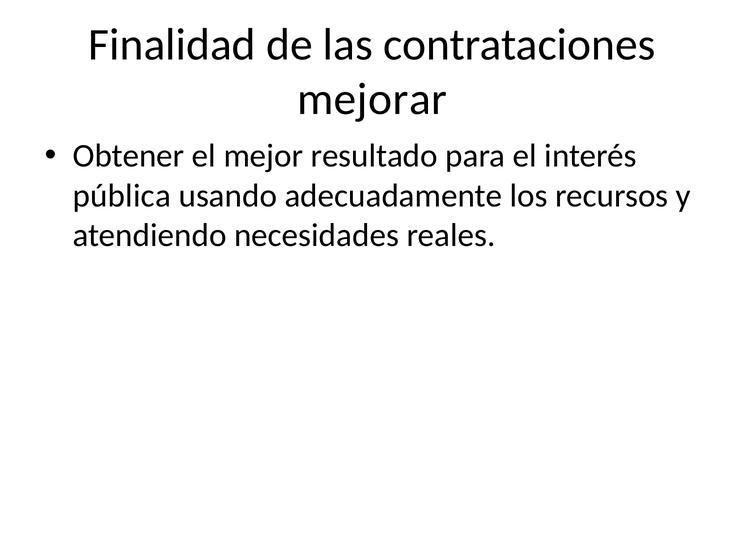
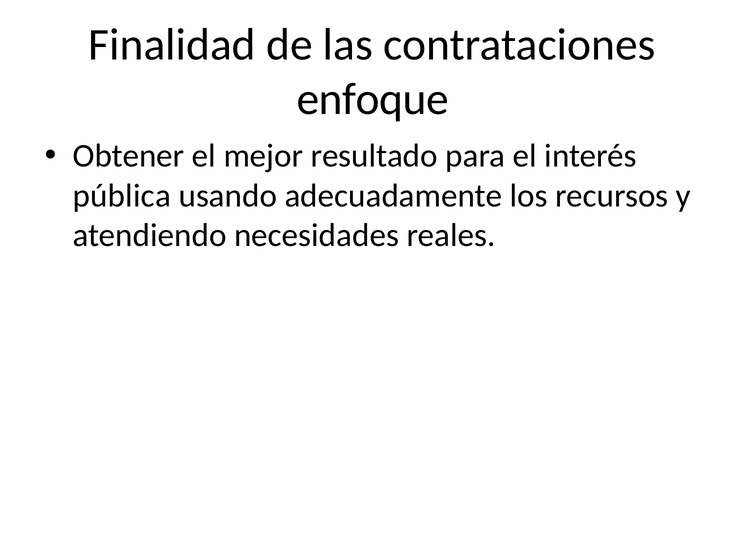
mejorar: mejorar -> enfoque (373, 99)
